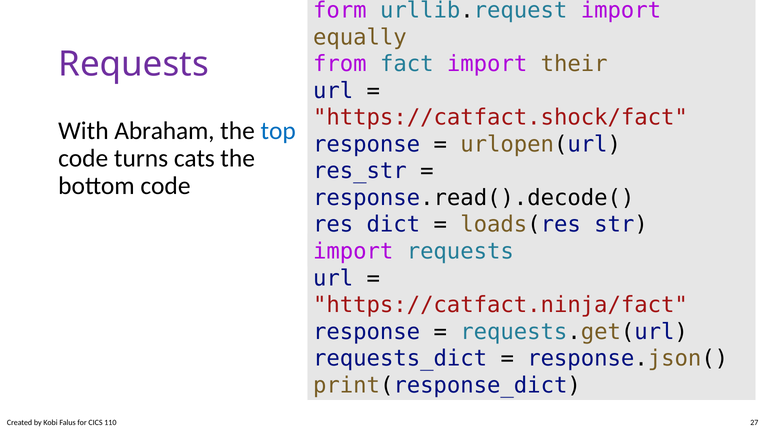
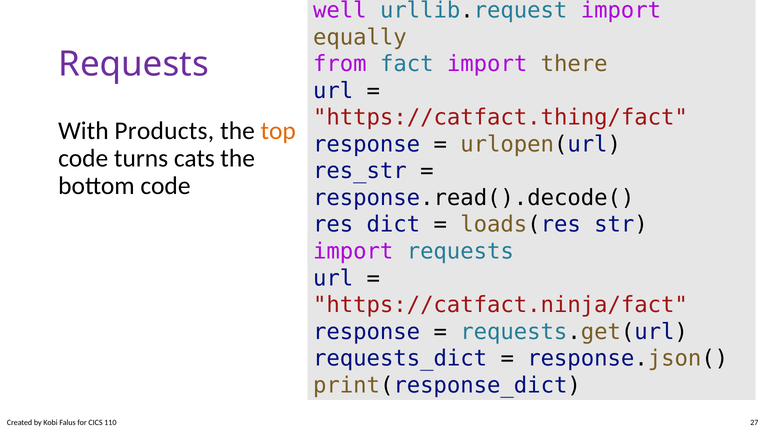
form: form -> well (340, 10)
their: their -> there (574, 64)
https://catfact.shock/fact: https://catfact.shock/fact -> https://catfact.thing/fact (500, 117)
Abraham: Abraham -> Products (164, 131)
top colour: blue -> orange (278, 131)
